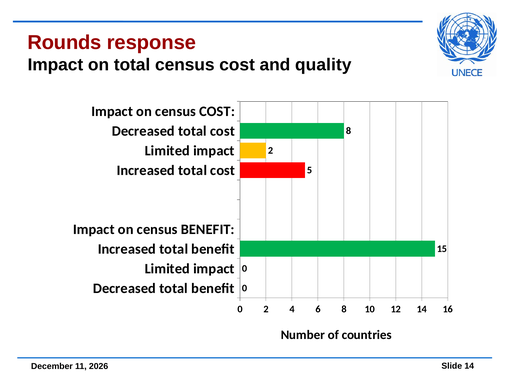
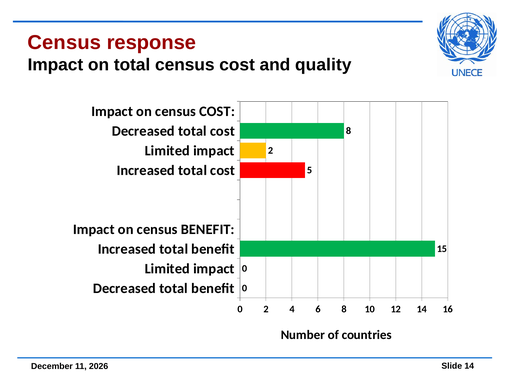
Rounds: Rounds -> Census (64, 42)
